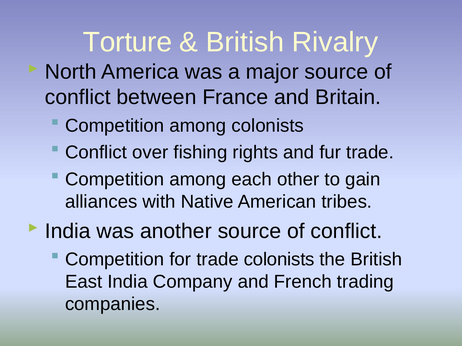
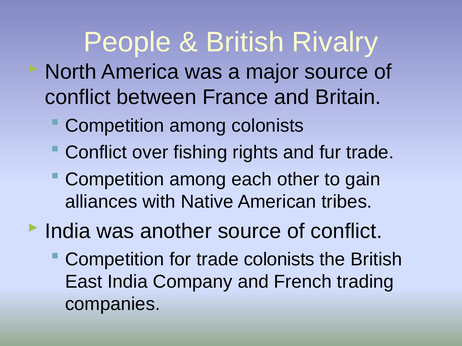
Torture: Torture -> People (127, 42)
